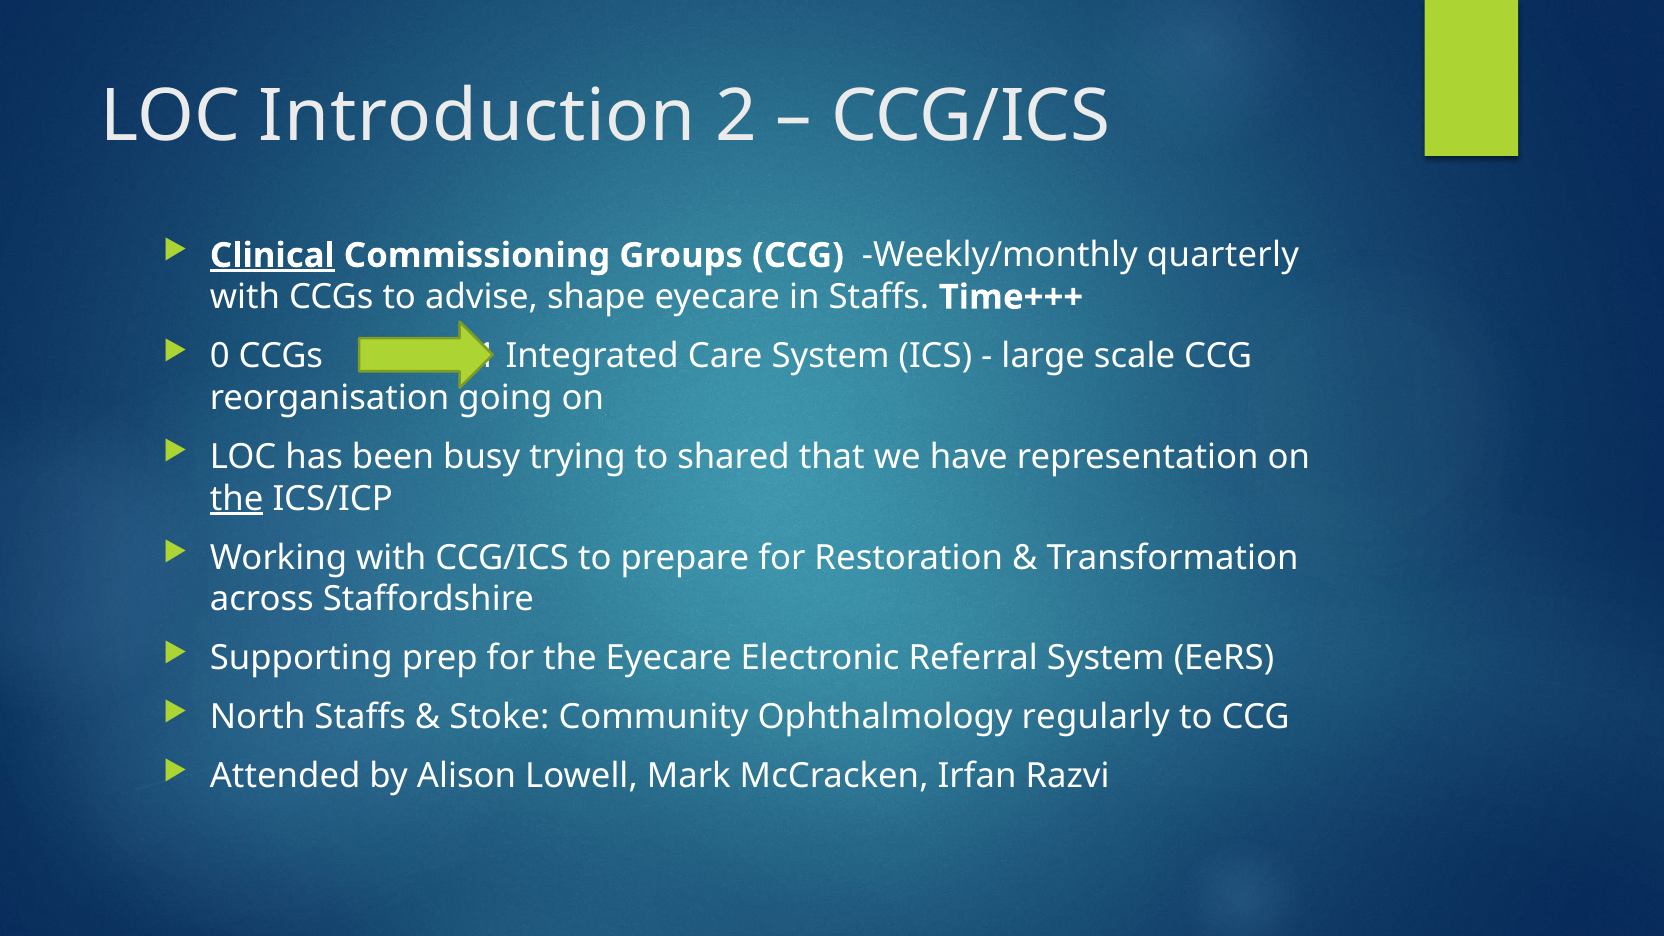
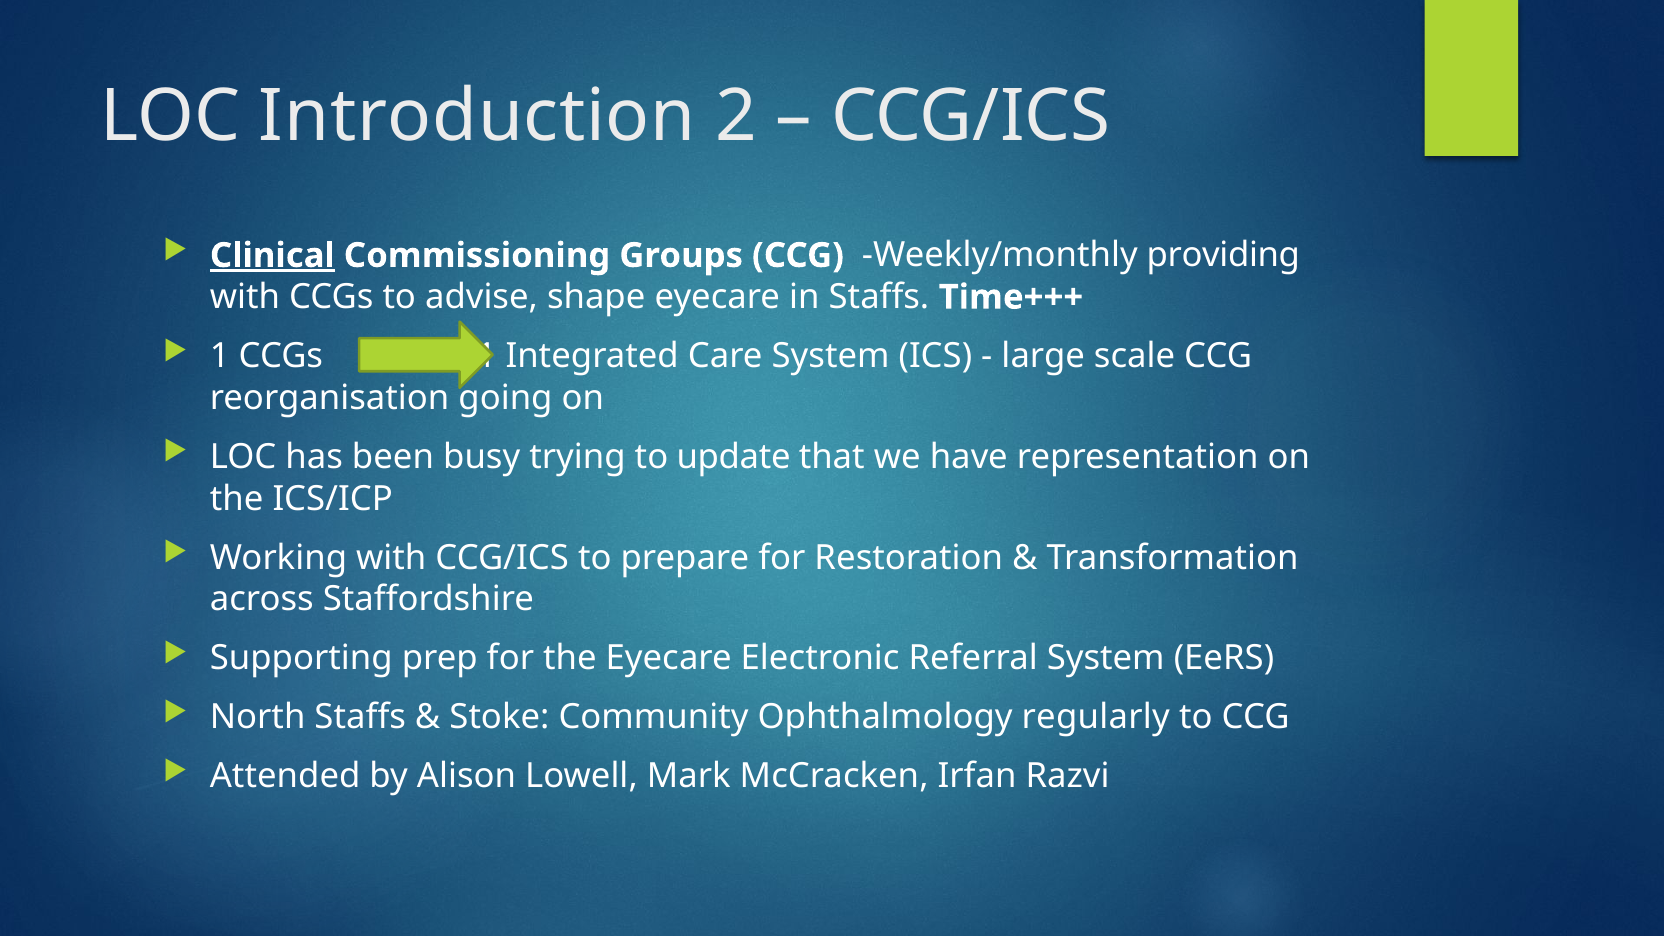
quarterly: quarterly -> providing (1223, 256)
0: 0 -> 1 (220, 356)
shared: shared -> update (734, 457)
the underline: present -> none (237, 499)
